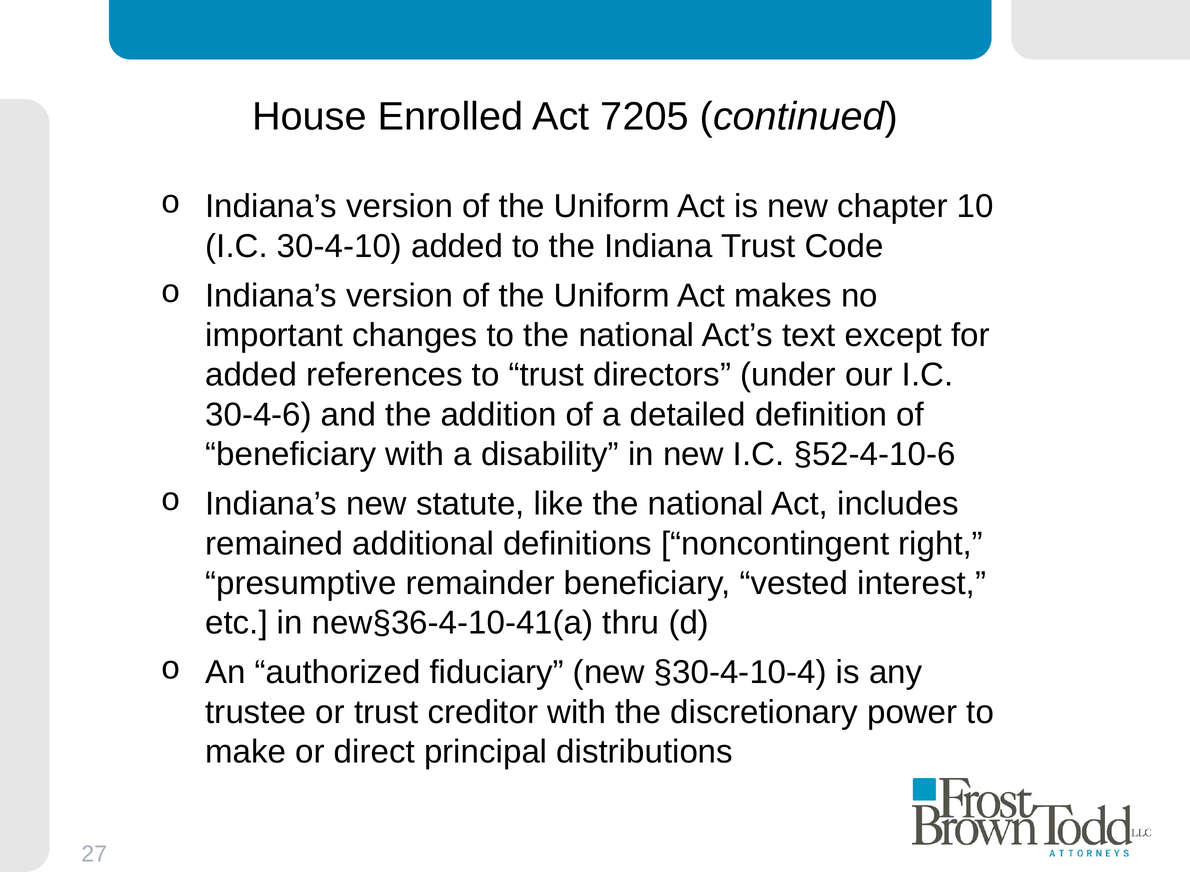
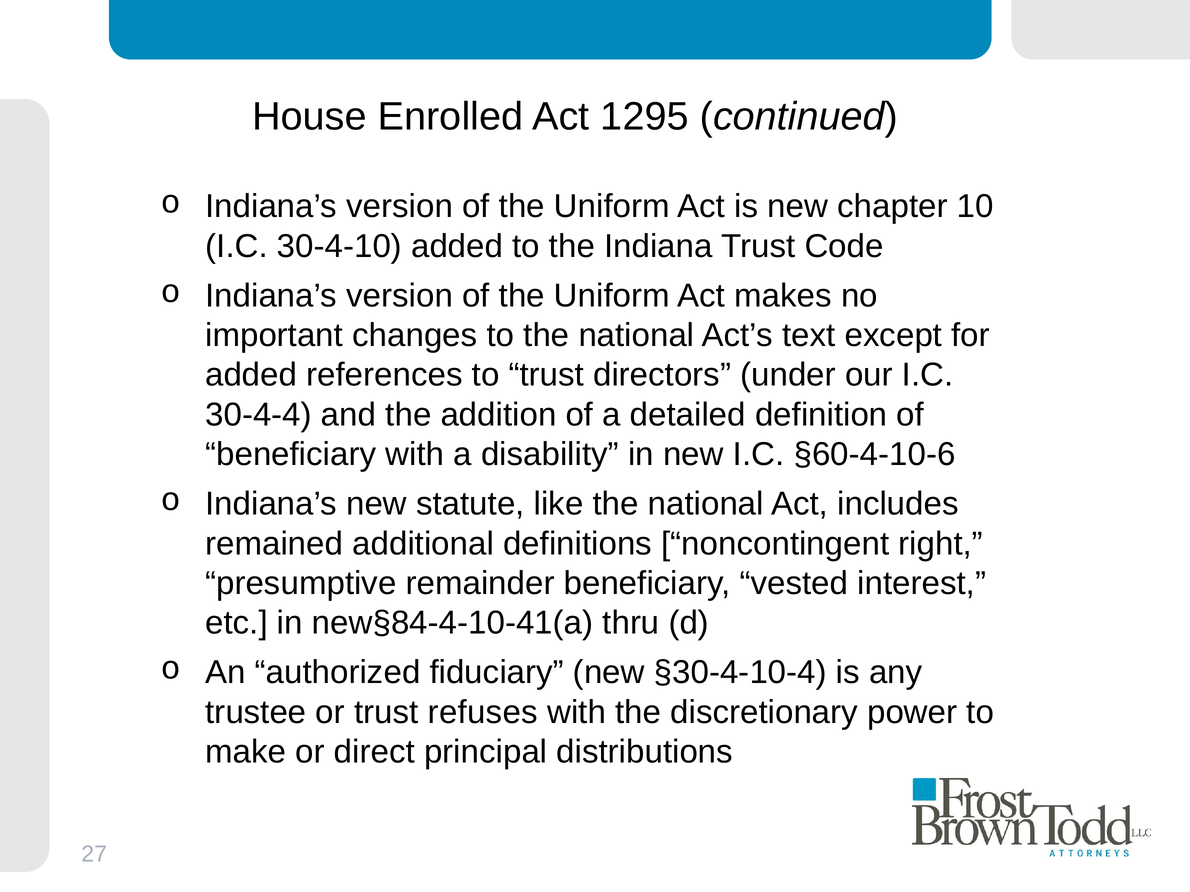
7205: 7205 -> 1295 (645, 117)
30-4-6: 30-4-6 -> 30-4-4 (259, 415)
§52-4-10-6: §52-4-10-6 -> §60-4-10-6 (875, 455)
new§36-4-10-41(a: new§36-4-10-41(a -> new§84-4-10-41(a (453, 623)
creditor: creditor -> refuses (483, 713)
